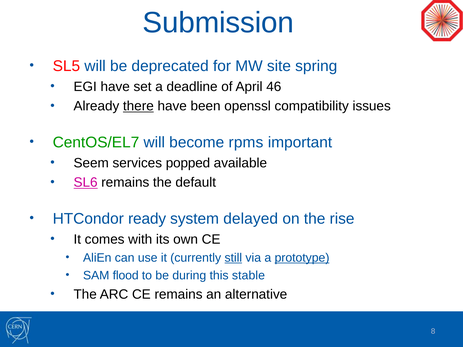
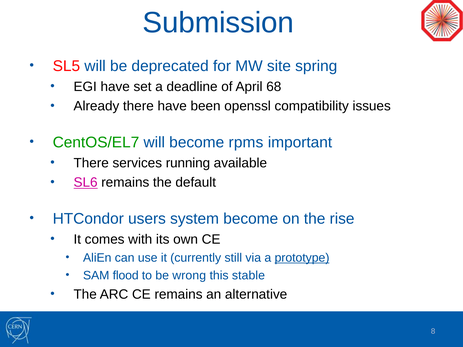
46: 46 -> 68 (274, 87)
there underline: present -> none (138, 106)
Seem: Seem -> There (91, 163)
popped: popped -> running (188, 163)
ready: ready -> users (147, 219)
system delayed: delayed -> become (251, 219)
still underline: present -> none (233, 258)
during: during -> wrong (189, 276)
